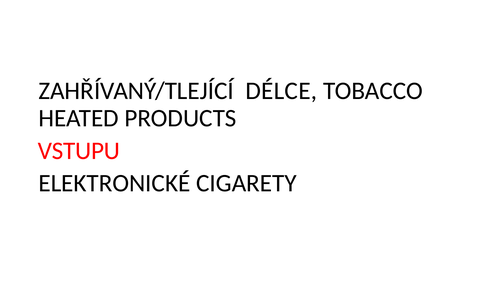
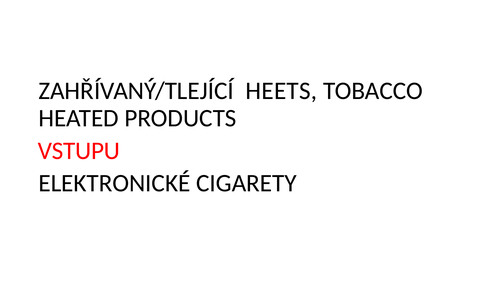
DÉLCE: DÉLCE -> HEETS (281, 91)
